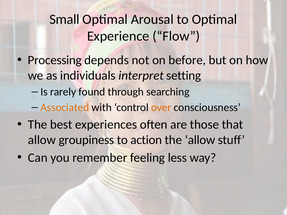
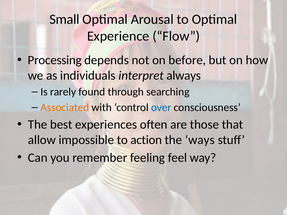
setting: setting -> always (184, 76)
over colour: orange -> blue (161, 108)
groupiness: groupiness -> impossible (86, 140)
the allow: allow -> ways (200, 140)
less: less -> feel (177, 158)
